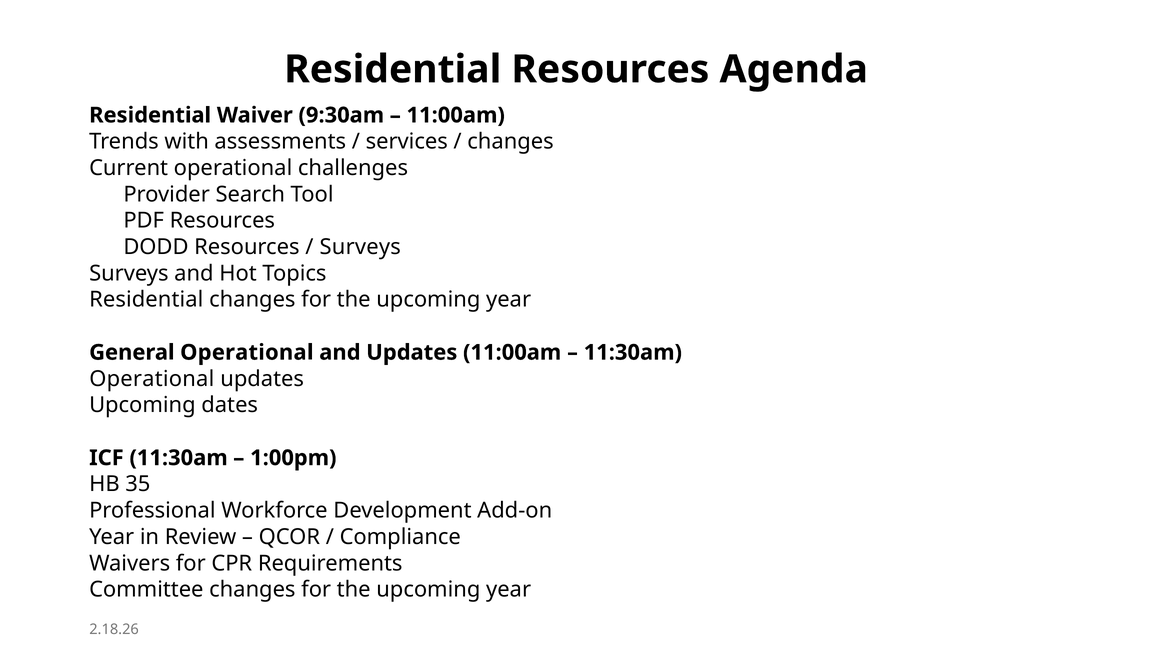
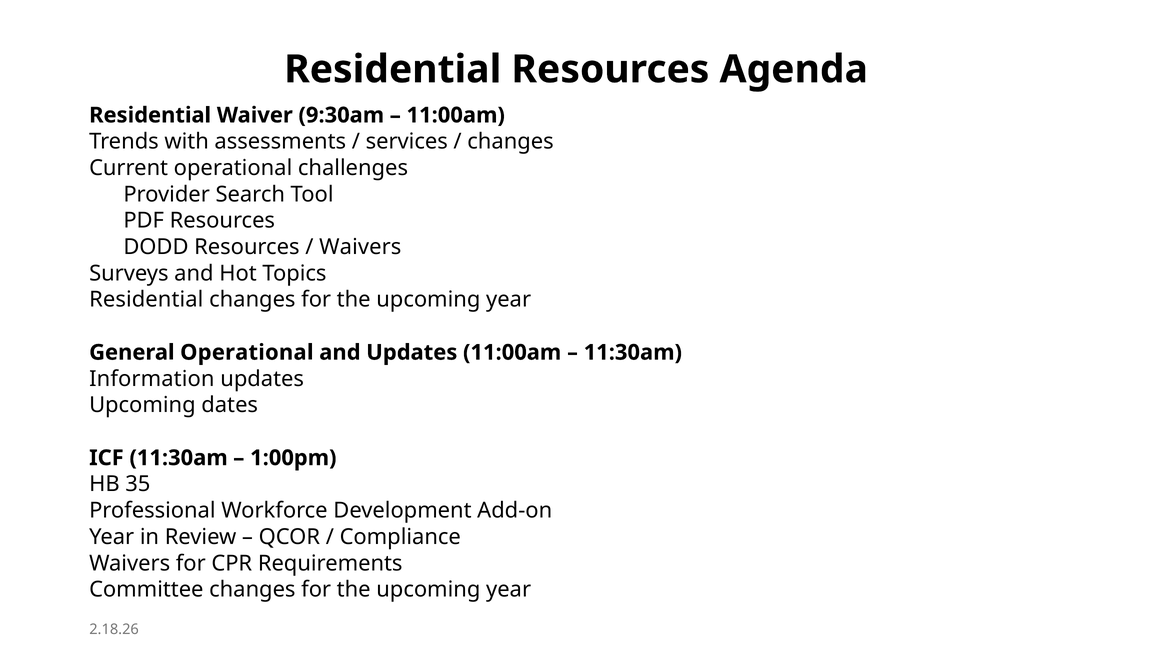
Surveys: Surveys -> Waivers (360, 247)
Operational: Operational -> Information (152, 379)
